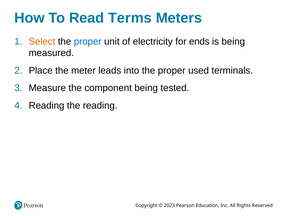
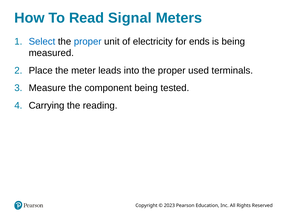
Terms: Terms -> Signal (130, 18)
Select colour: orange -> blue (42, 41)
Reading: Reading -> Carrying (47, 105)
